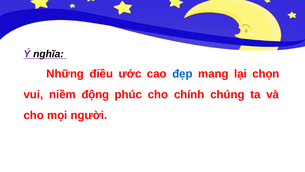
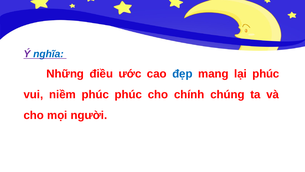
nghĩa colour: black -> blue (48, 54)
lại chọn: chọn -> phúc (266, 74)
niềm động: động -> phúc (95, 94)
